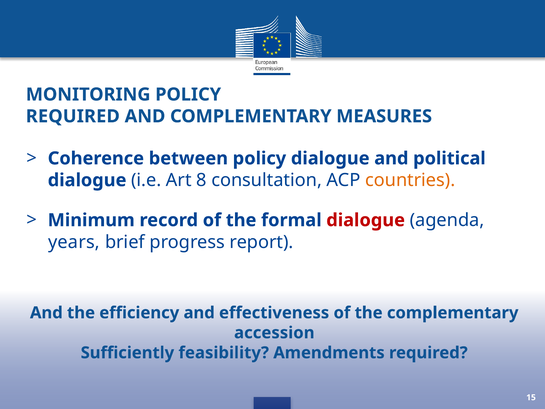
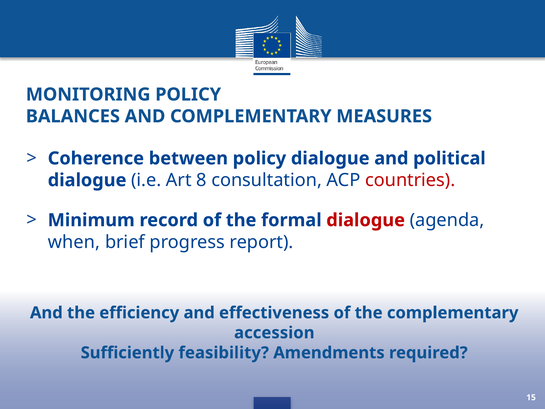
REQUIRED: REQUIRED -> BALANCES (73, 116)
countries colour: orange -> red (410, 180)
years: years -> when (74, 242)
